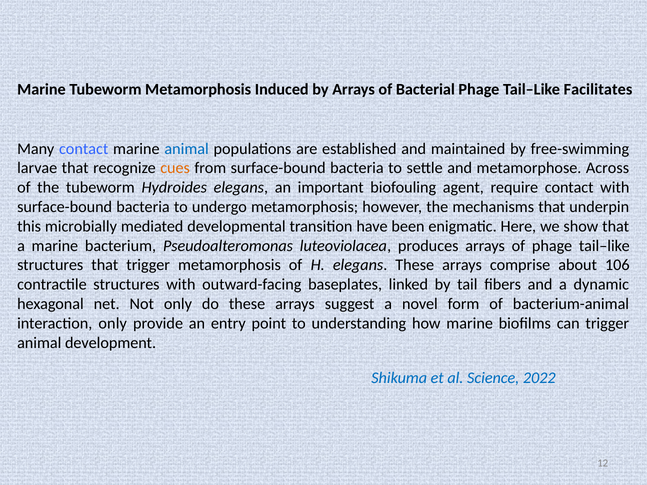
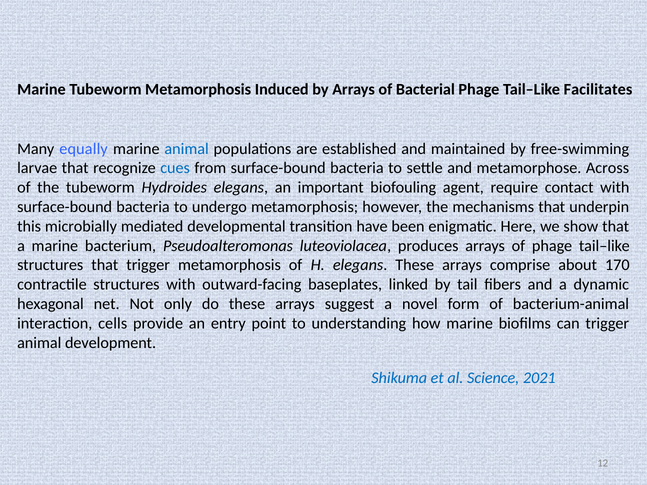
Many contact: contact -> equally (84, 149)
cues colour: orange -> blue (175, 168)
106: 106 -> 170 (617, 265)
interaction only: only -> cells (113, 323)
2022: 2022 -> 2021 (539, 378)
